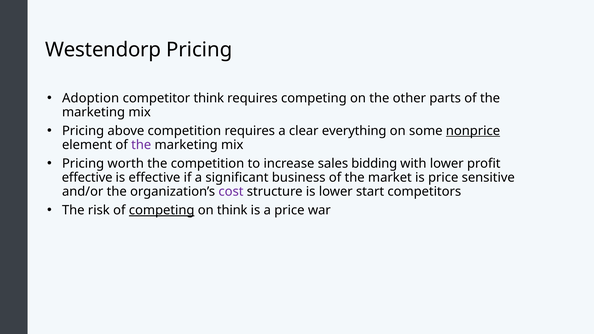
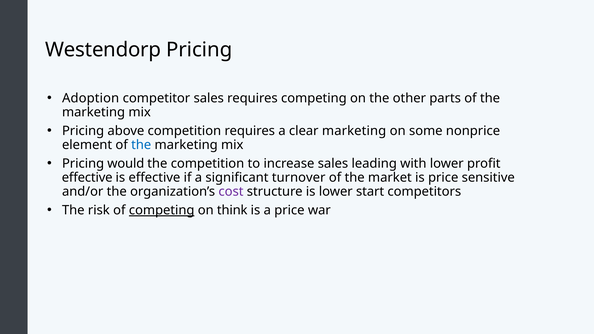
competitor think: think -> sales (209, 98)
clear everything: everything -> marketing (354, 131)
nonprice underline: present -> none (473, 131)
the colour: purple -> blue (141, 145)
worth: worth -> would (126, 164)
bidding: bidding -> leading (374, 164)
business: business -> turnover (299, 178)
